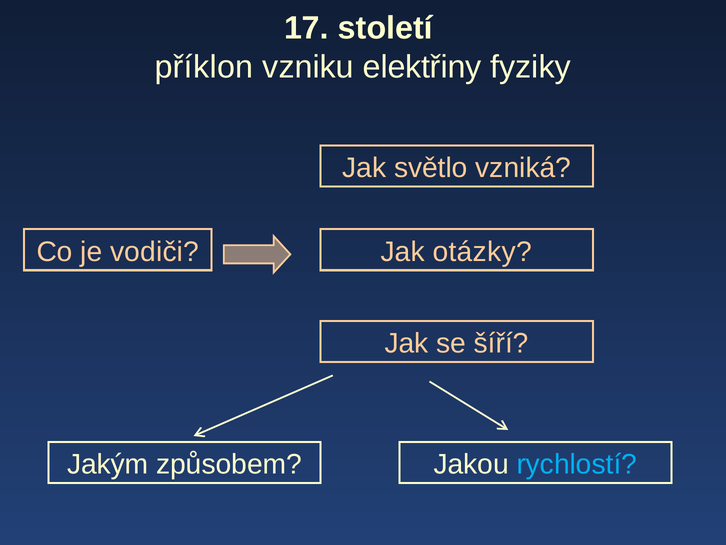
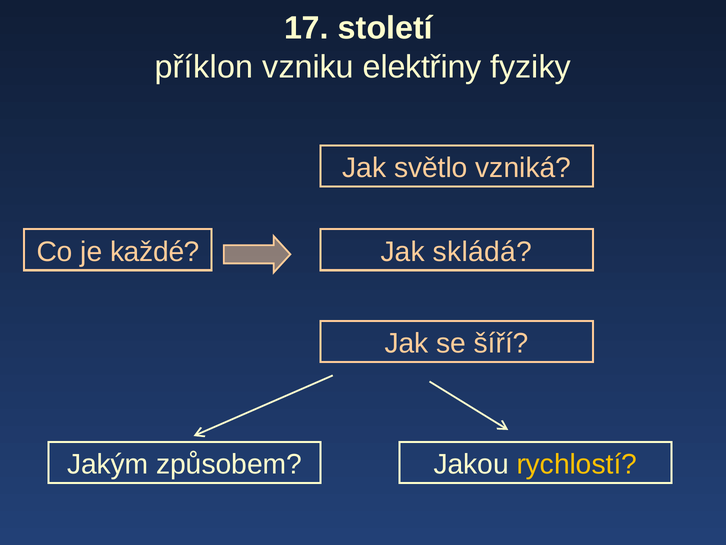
vodiči: vodiči -> každé (155, 251)
otázky: otázky -> skládá (482, 251)
rychlostí colour: light blue -> yellow (577, 464)
